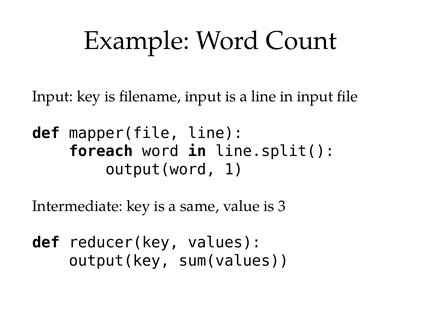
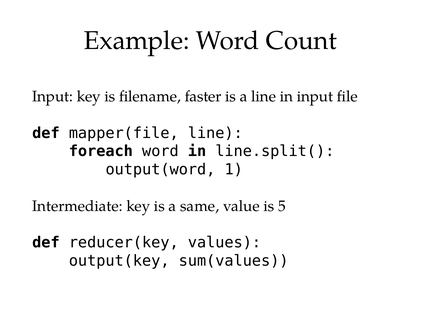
filename input: input -> faster (203, 96)
3: 3 -> 5 (282, 206)
